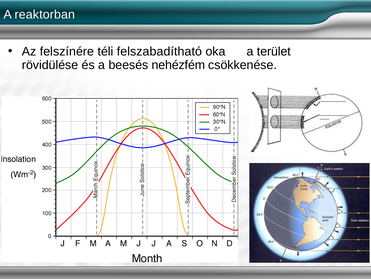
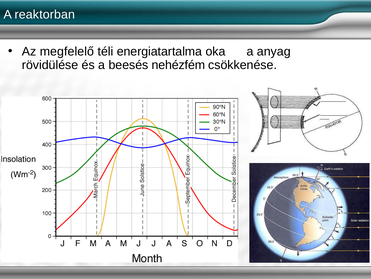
felszínére: felszínére -> megfelelő (67, 51)
felszabadítható: felszabadítható -> energiatartalma (159, 51)
terület: terület -> anyag (274, 51)
